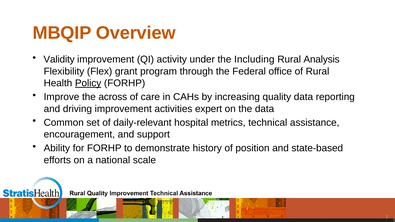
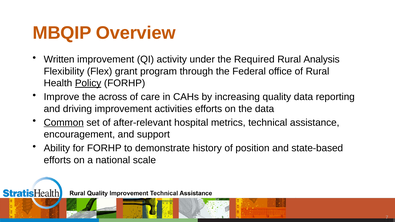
Validity: Validity -> Written (59, 59)
Including: Including -> Required (254, 59)
activities expert: expert -> efforts (209, 109)
Common underline: none -> present (64, 123)
daily-relevant: daily-relevant -> after-relevant (142, 123)
